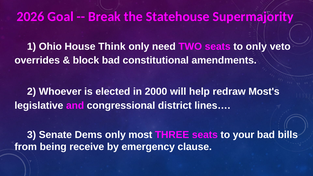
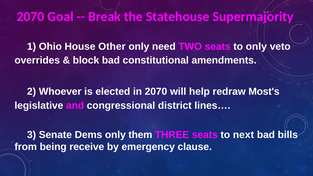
2026: 2026 -> 2070 (30, 17)
Think: Think -> Other (112, 46)
in 2000: 2000 -> 2070 (156, 92)
most: most -> them (140, 135)
your: your -> next (243, 135)
